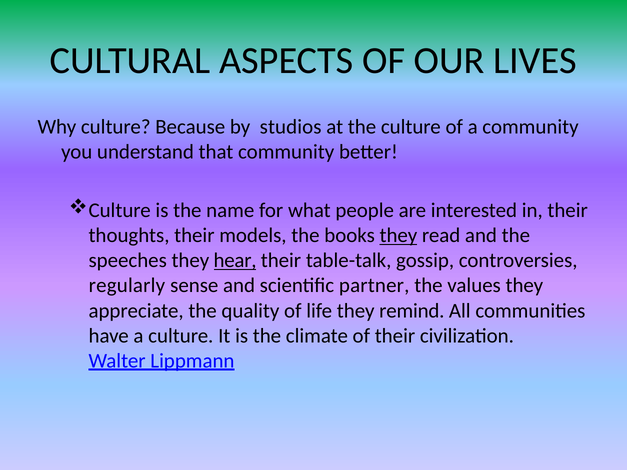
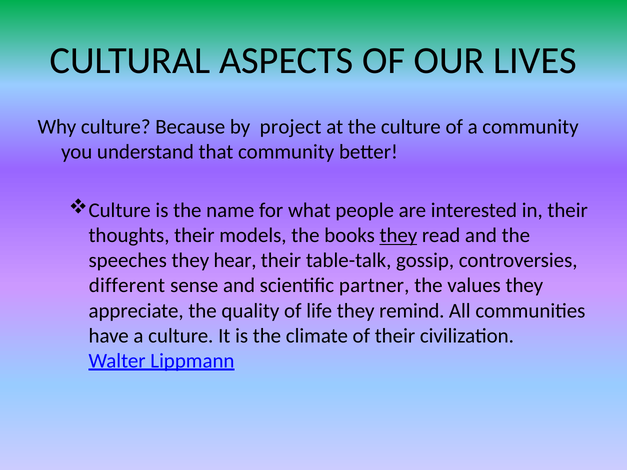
studios: studios -> project (291, 127)
hear underline: present -> none (235, 261)
regularly: regularly -> different (127, 286)
